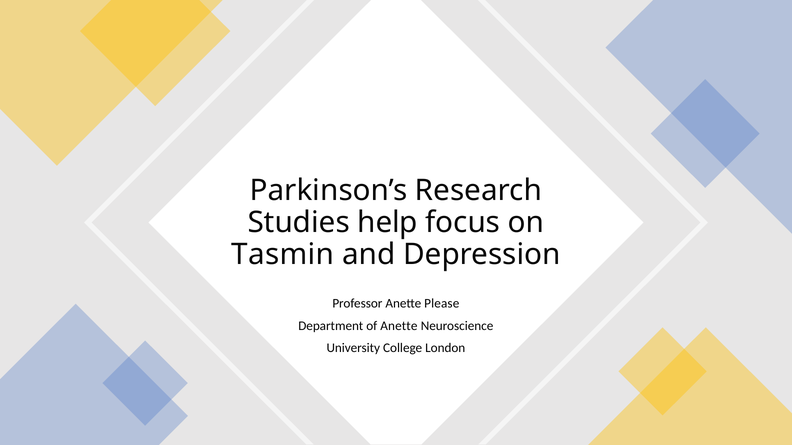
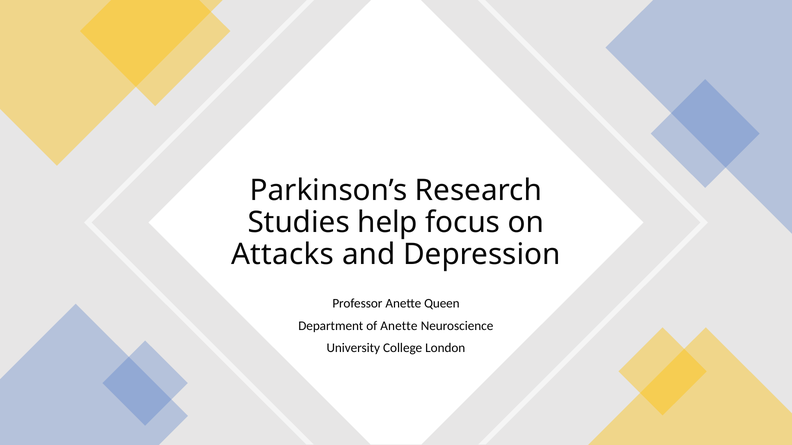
Tasmin: Tasmin -> Attacks (283, 255)
Please: Please -> Queen (442, 304)
